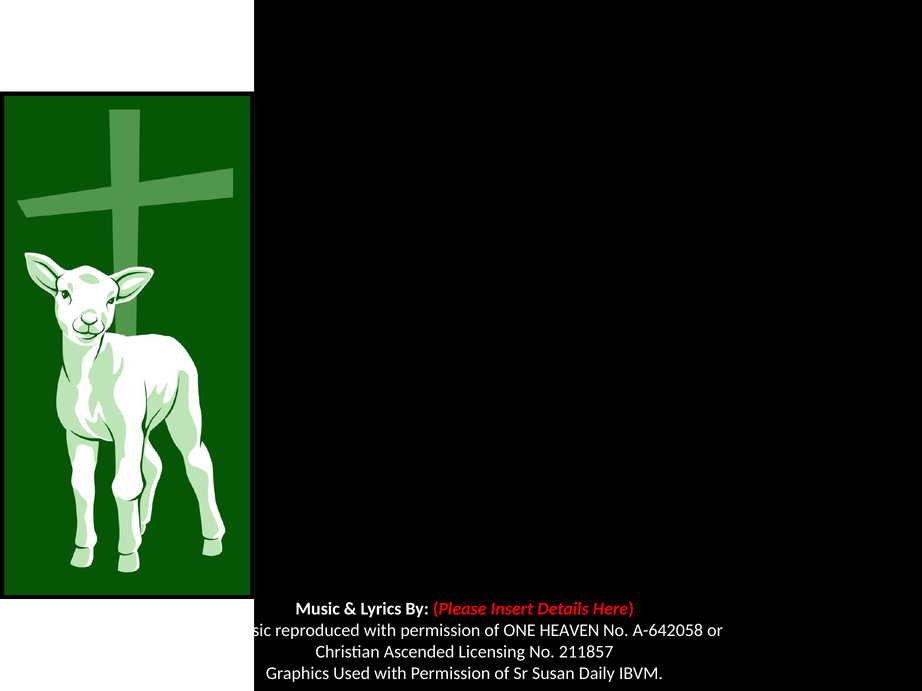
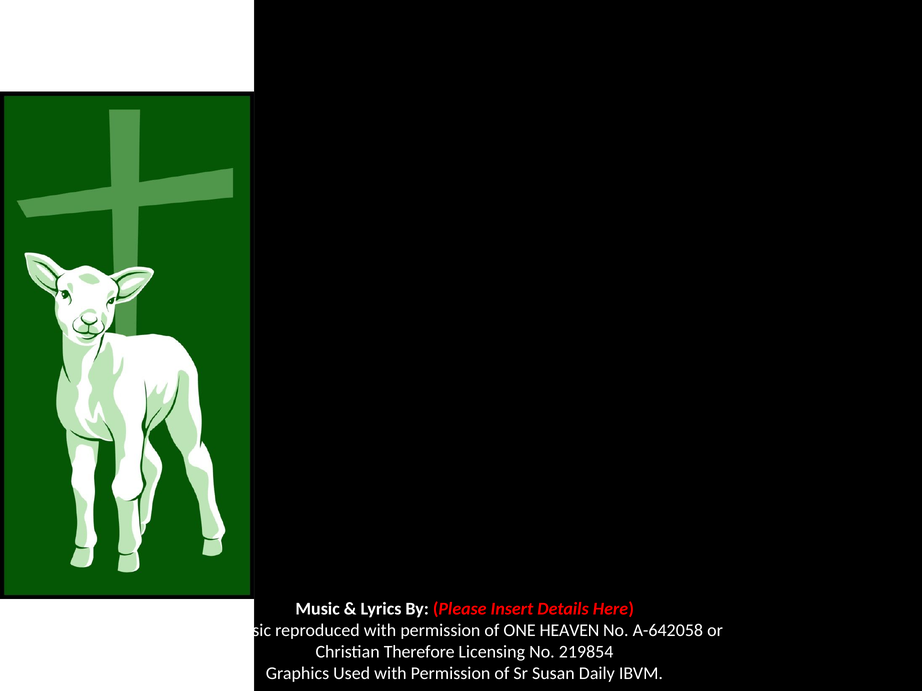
Ascended: Ascended -> Therefore (419, 652)
211857: 211857 -> 219854 (586, 652)
